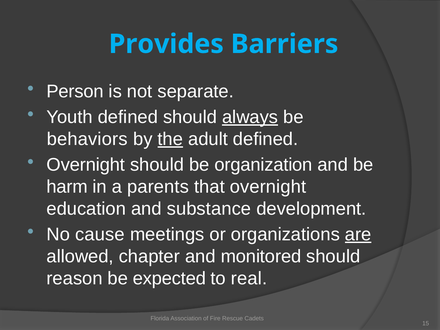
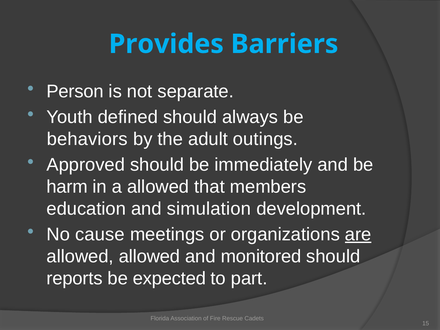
always underline: present -> none (250, 117)
the underline: present -> none (170, 139)
adult defined: defined -> outings (265, 139)
Overnight: Overnight -> Approved (86, 165)
organization: organization -> immediately (263, 165)
a parents: parents -> allowed (158, 187)
that overnight: overnight -> members (268, 187)
substance: substance -> simulation (209, 209)
allowed chapter: chapter -> allowed (149, 256)
reason: reason -> reports (75, 278)
real: real -> part (249, 278)
